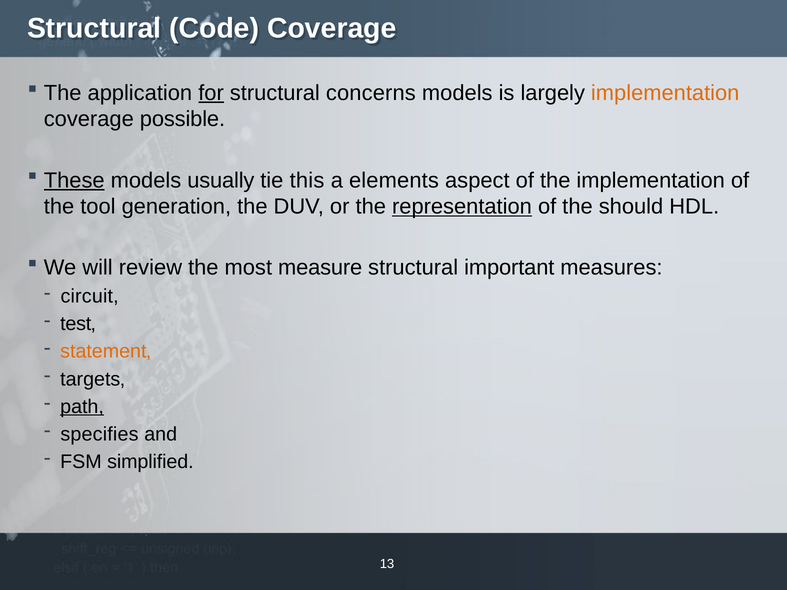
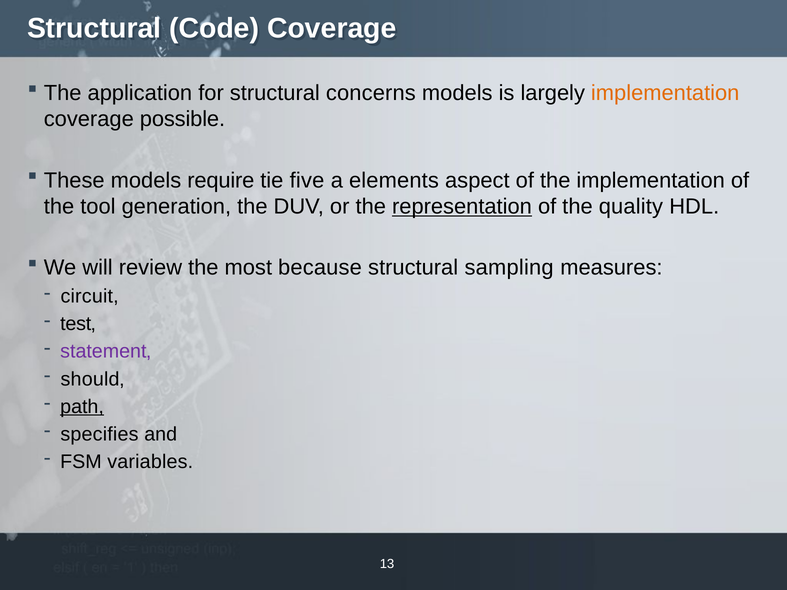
for underline: present -> none (211, 93)
These underline: present -> none (74, 180)
usually: usually -> require (221, 180)
this: this -> five (307, 180)
should: should -> quality (631, 207)
measure: measure -> because (320, 268)
important: important -> sampling (509, 268)
statement‚ colour: orange -> purple (106, 352)
targets‚: targets‚ -> should‚ (92, 379)
simplified: simplified -> variables (150, 462)
